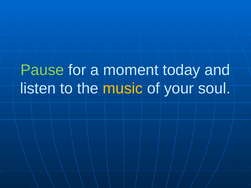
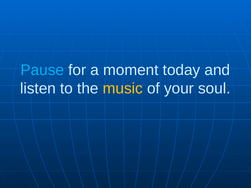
Pause colour: light green -> light blue (42, 70)
